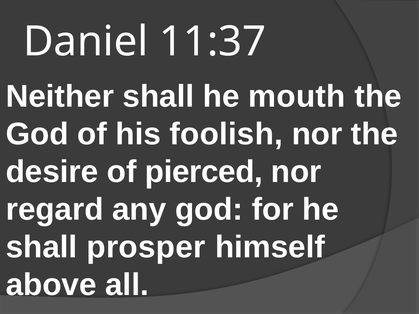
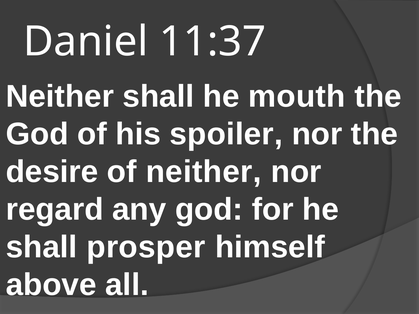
foolish: foolish -> spoiler (226, 134)
of pierced: pierced -> neither (204, 172)
